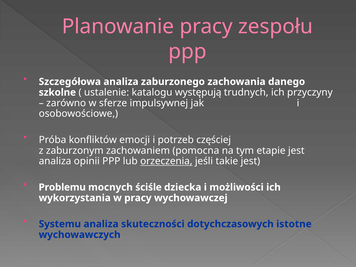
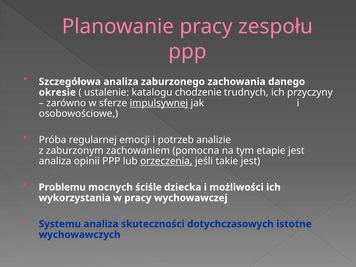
szkolne: szkolne -> okresie (57, 92)
występują: występują -> chodzenie (198, 92)
impulsywnej underline: none -> present (159, 103)
konfliktów: konfliktów -> regularnej (93, 140)
częściej: częściej -> analizie (214, 140)
